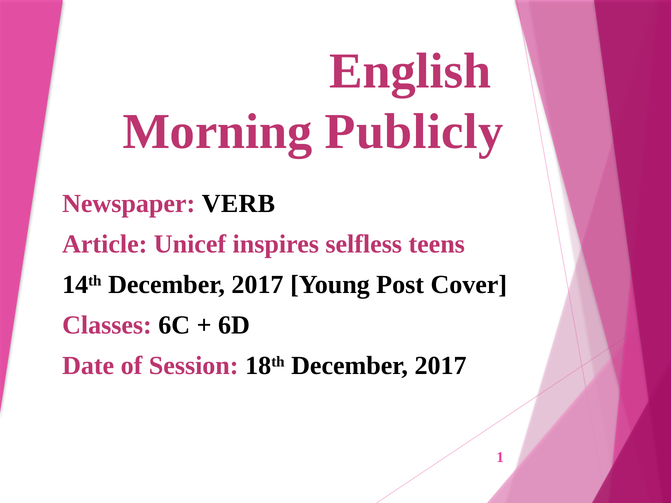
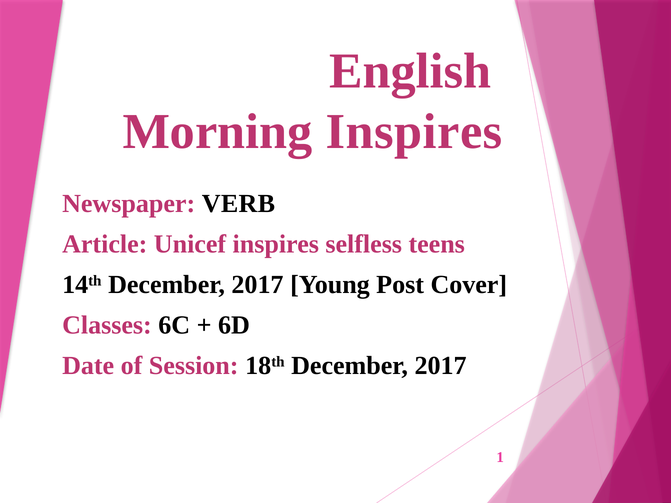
Morning Publicly: Publicly -> Inspires (414, 132)
